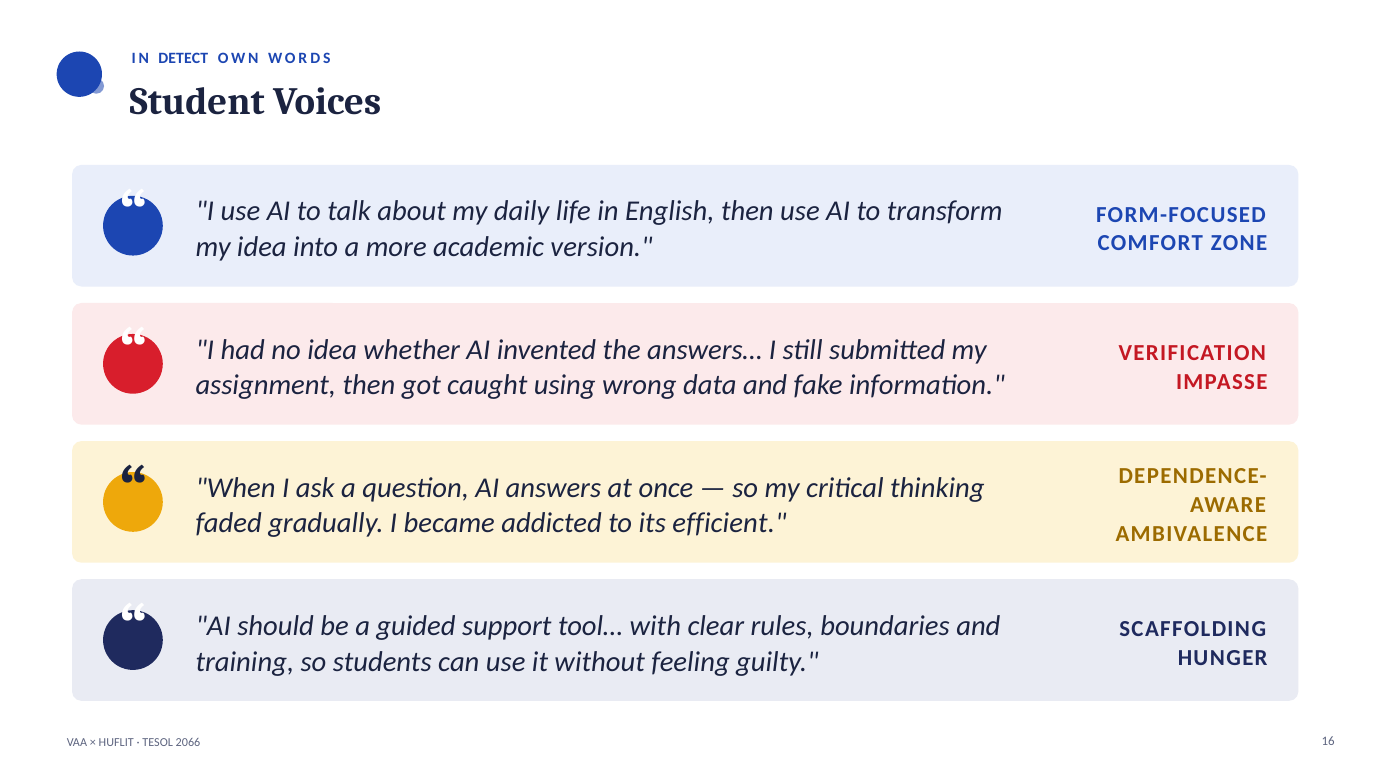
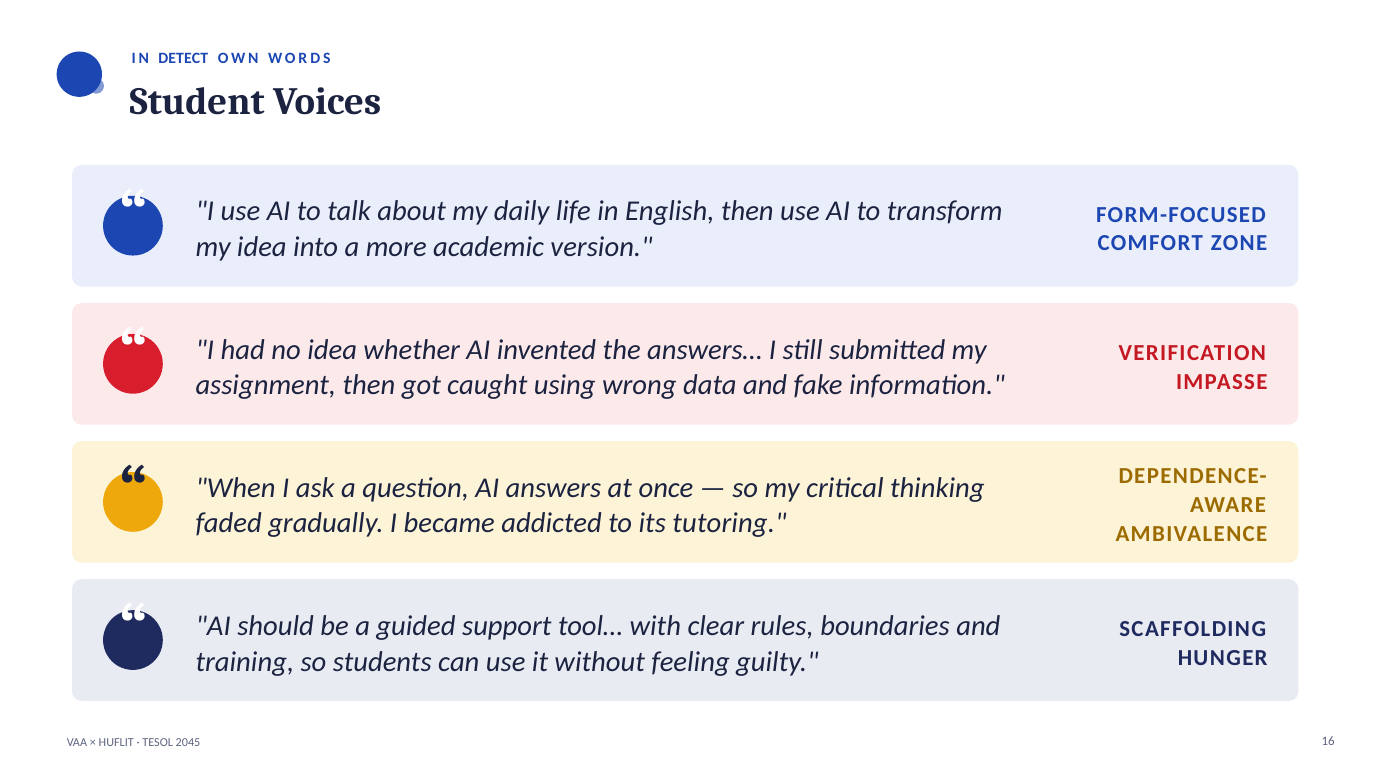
efficient: efficient -> tutoring (730, 523)
2066: 2066 -> 2045 (188, 743)
